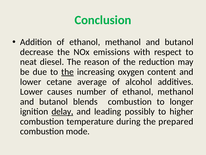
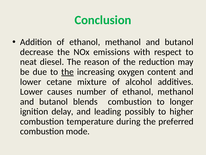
average: average -> mixture (92, 82)
delay underline: present -> none (62, 111)
prepared: prepared -> preferred (176, 121)
